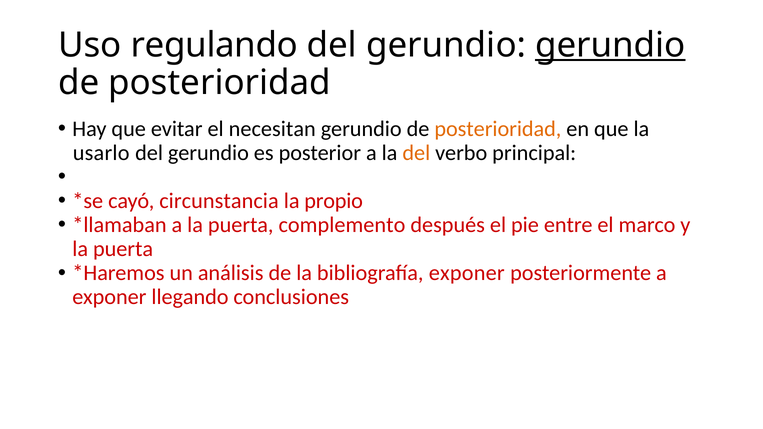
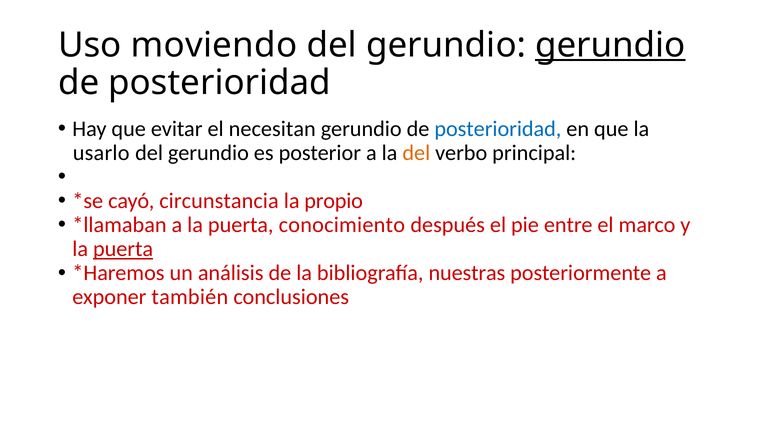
regulando: regulando -> moviendo (214, 45)
posterioridad colour: orange -> blue (498, 129)
complemento: complemento -> conocimiento (342, 225)
puerta underline: none -> present (123, 249)
bibliografía exponer: exponer -> nuestras (467, 273)
llegando: llegando -> también (190, 297)
